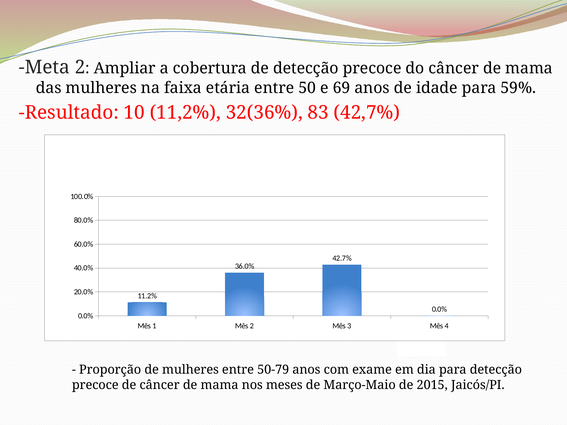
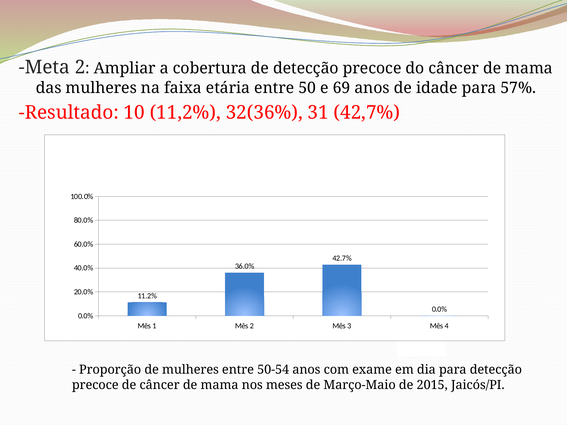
59%: 59% -> 57% (518, 88)
83: 83 -> 31 (318, 113)
50-79: 50-79 -> 50-54 (273, 370)
